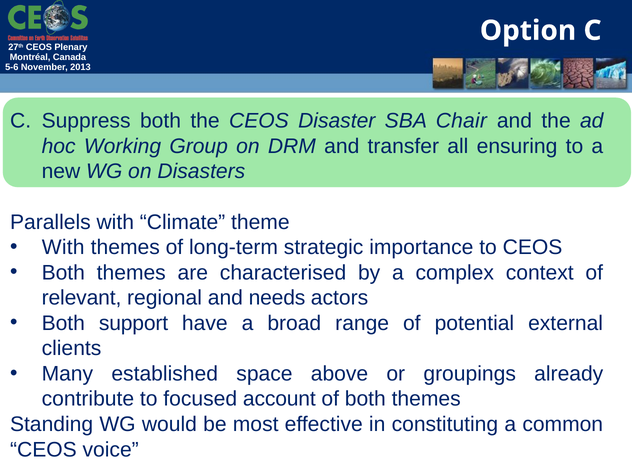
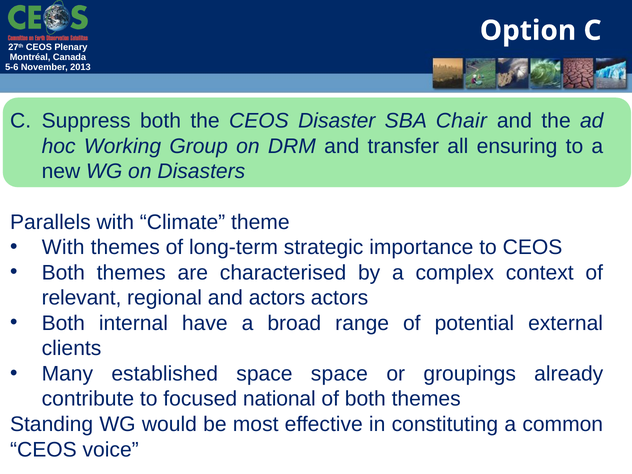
and needs: needs -> actors (277, 298)
support: support -> internal (133, 323)
space above: above -> space (339, 374)
account: account -> national (279, 399)
